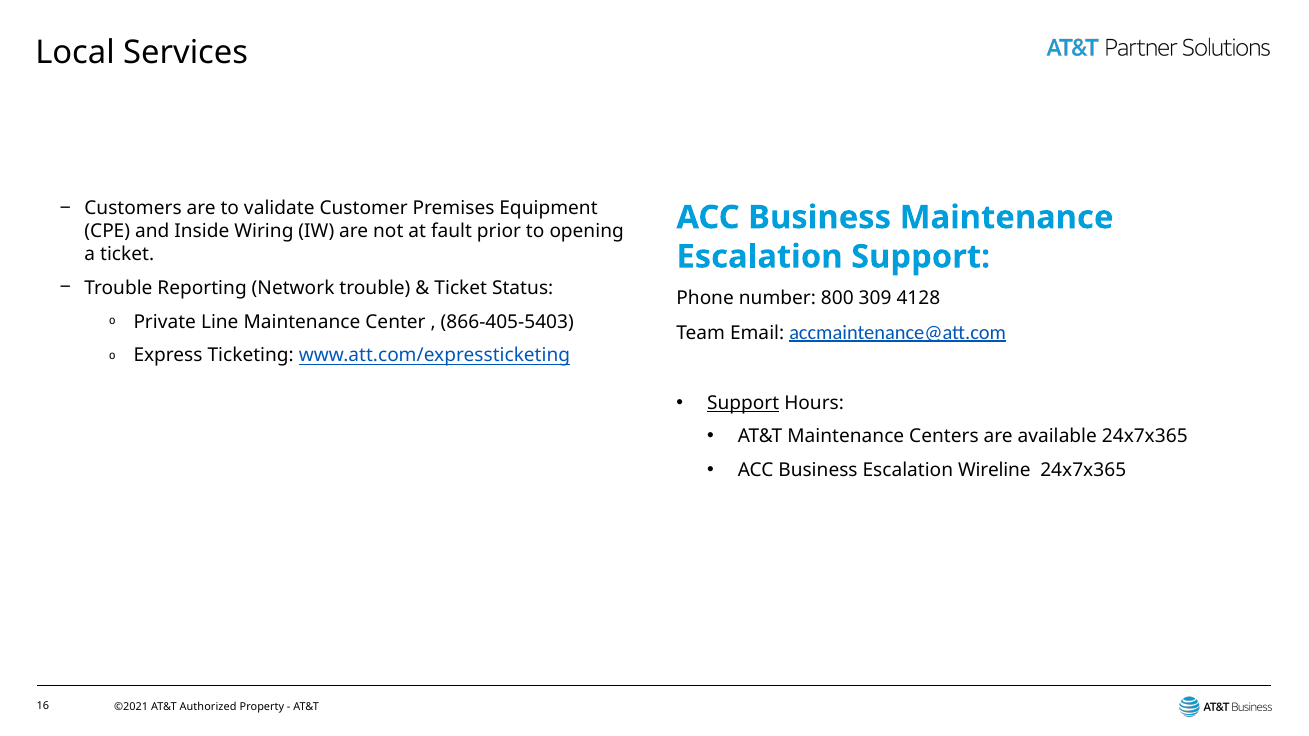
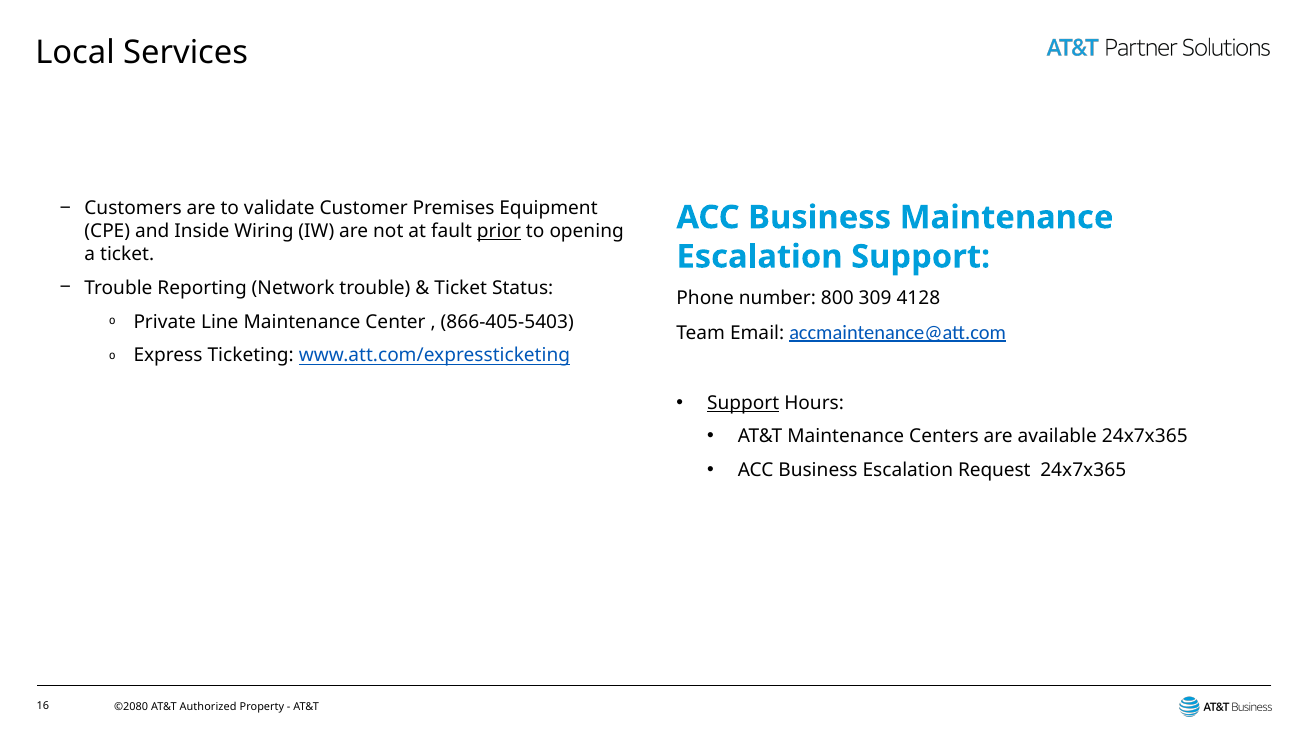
prior underline: none -> present (499, 231)
Wireline: Wireline -> Request (994, 471)
©2021: ©2021 -> ©2080 (131, 707)
